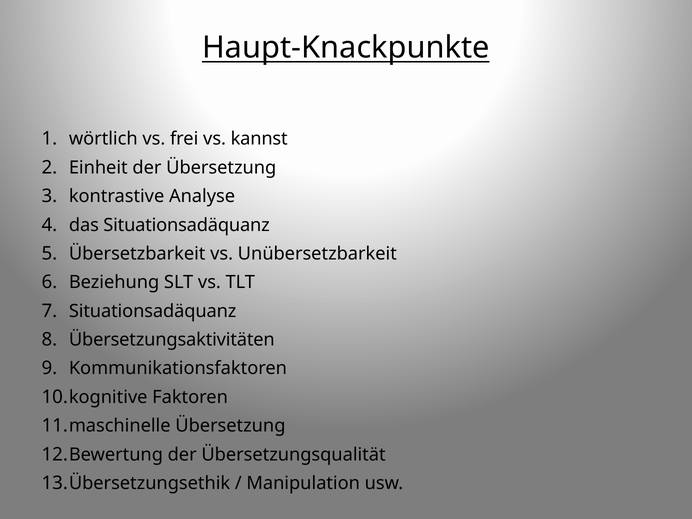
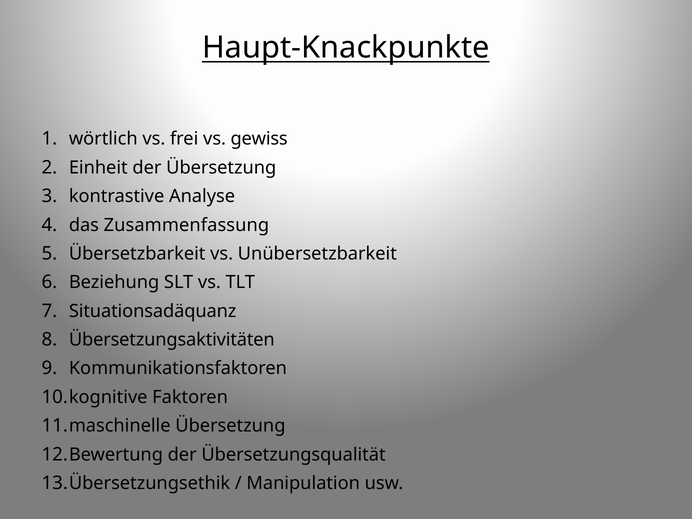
kannst: kannst -> gewiss (259, 139)
das Situationsadäquanz: Situationsadäquanz -> Zusammenfassung (186, 225)
